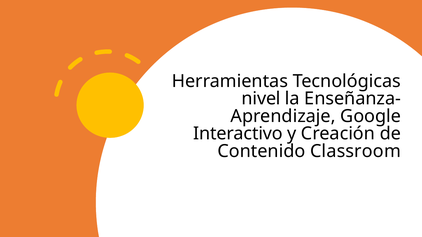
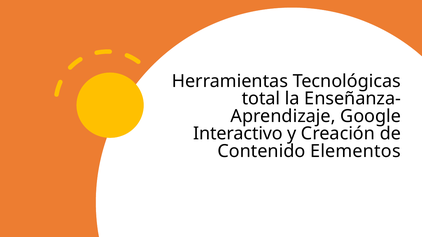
nivel: nivel -> total (261, 99)
Classroom: Classroom -> Elementos (355, 151)
